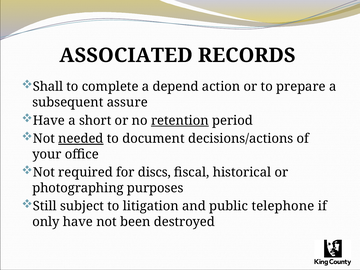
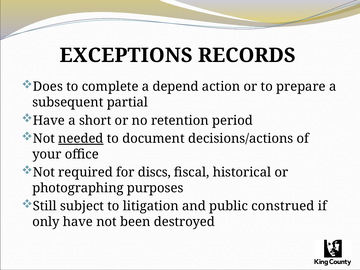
ASSOCIATED: ASSOCIATED -> EXCEPTIONS (126, 55)
Shall: Shall -> Does (48, 87)
assure: assure -> partial (127, 102)
retention underline: present -> none (180, 120)
telephone: telephone -> construed (283, 206)
